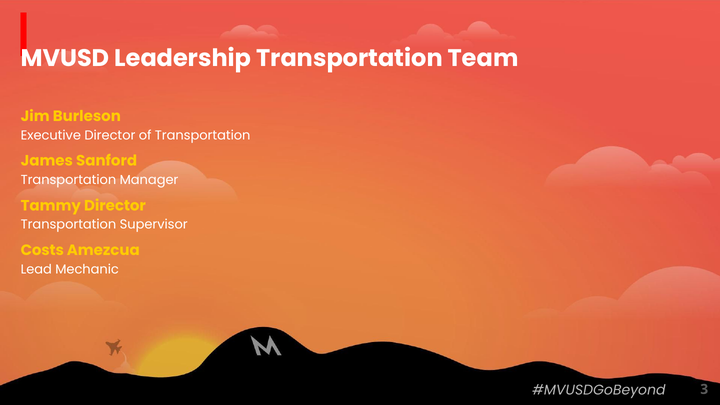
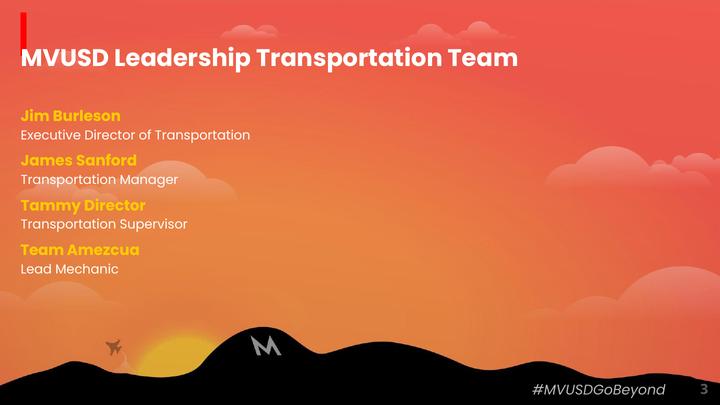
Costs: Costs -> Team (42, 250)
